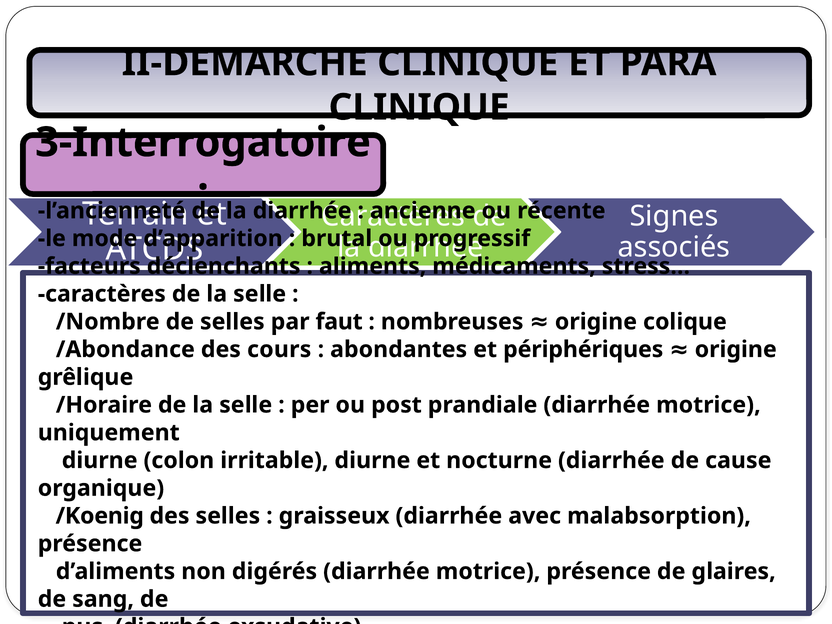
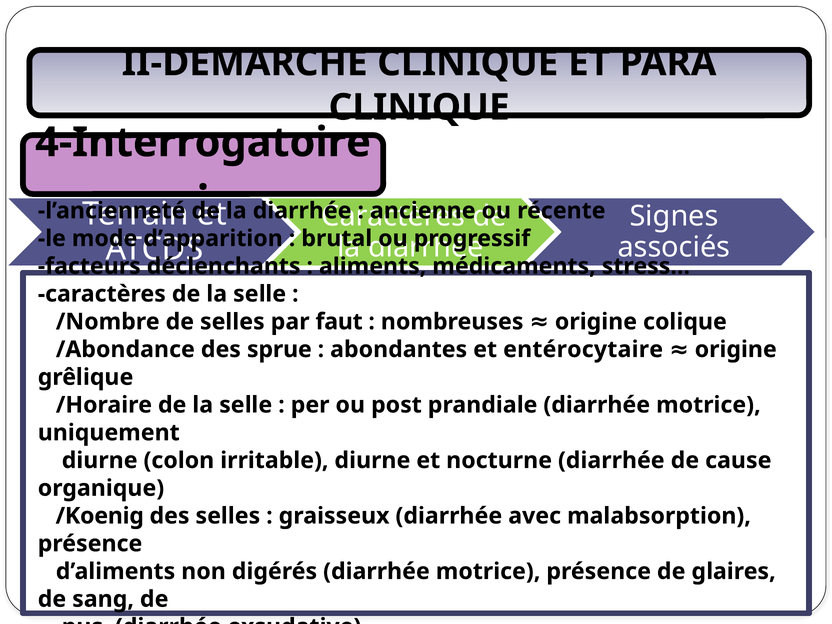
3-Interrogatoire: 3-Interrogatoire -> 4-Interrogatoire (203, 142)
cours: cours -> sprue (279, 349)
périphériques: périphériques -> entérocytaire (583, 349)
